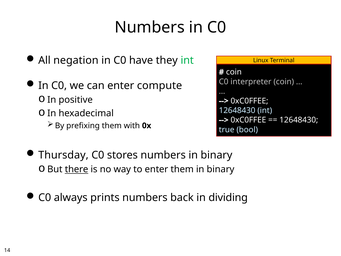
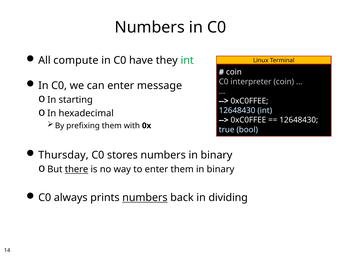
negation: negation -> compute (76, 60)
compute: compute -> message (160, 85)
positive: positive -> starting (76, 100)
numbers underline: none -> present (145, 198)
